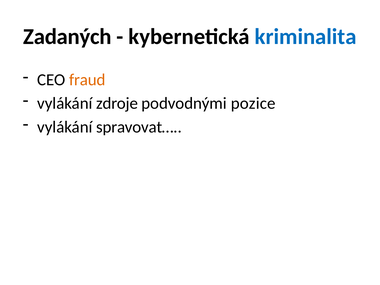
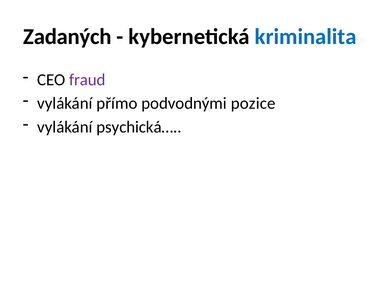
fraud colour: orange -> purple (87, 80)
zdroje: zdroje -> přímo (117, 103)
spravovat…: spravovat… -> psychická… (139, 127)
